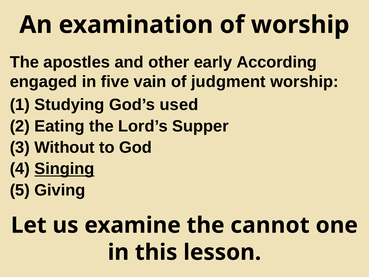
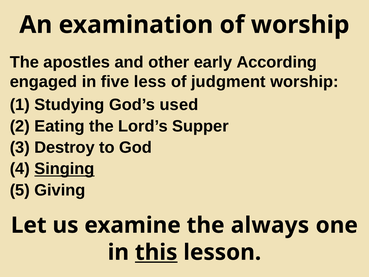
vain: vain -> less (150, 82)
Without: Without -> Destroy (65, 147)
cannot: cannot -> always (270, 225)
this underline: none -> present (156, 252)
